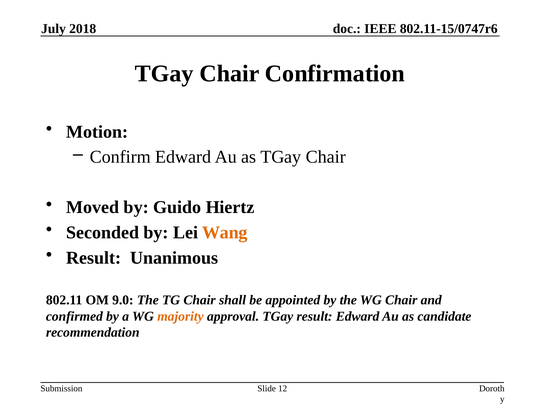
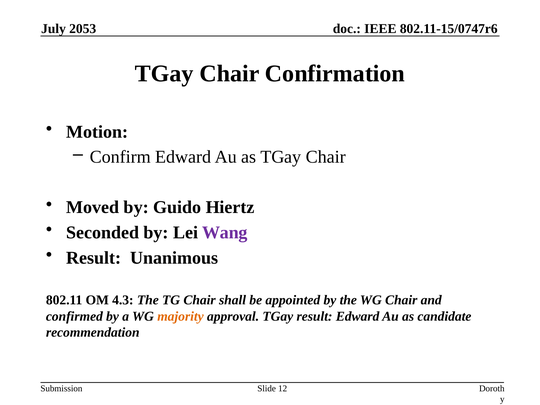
2018: 2018 -> 2053 (83, 29)
Wang colour: orange -> purple (225, 233)
9.0: 9.0 -> 4.3 (123, 300)
